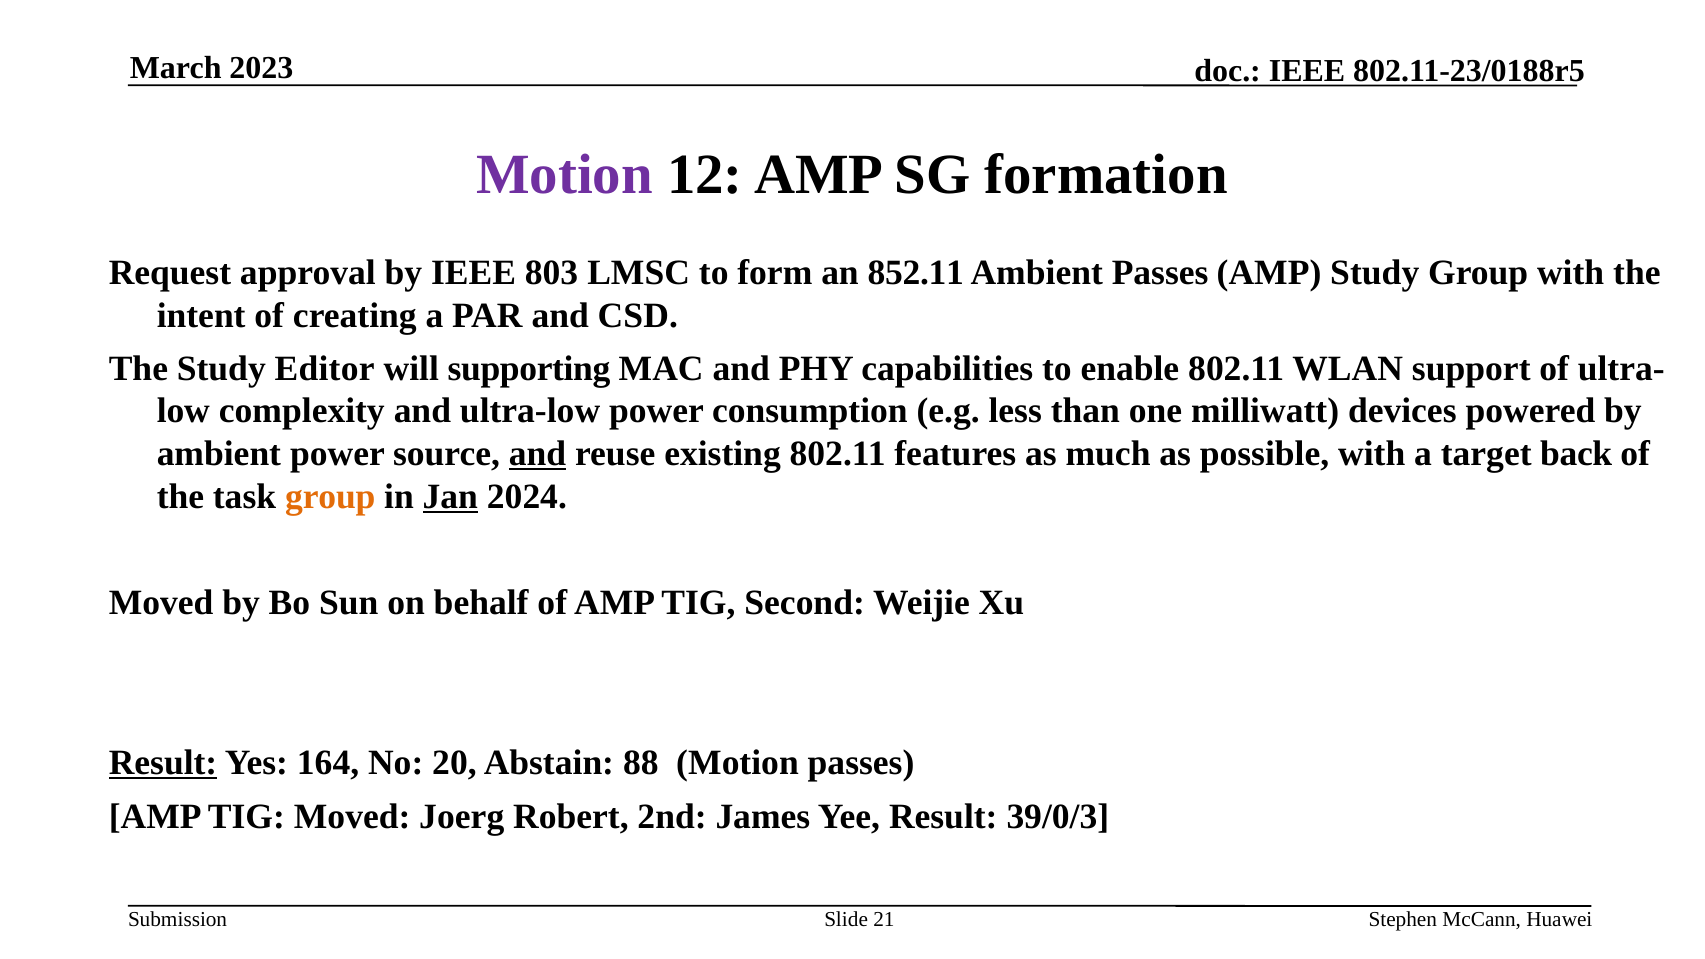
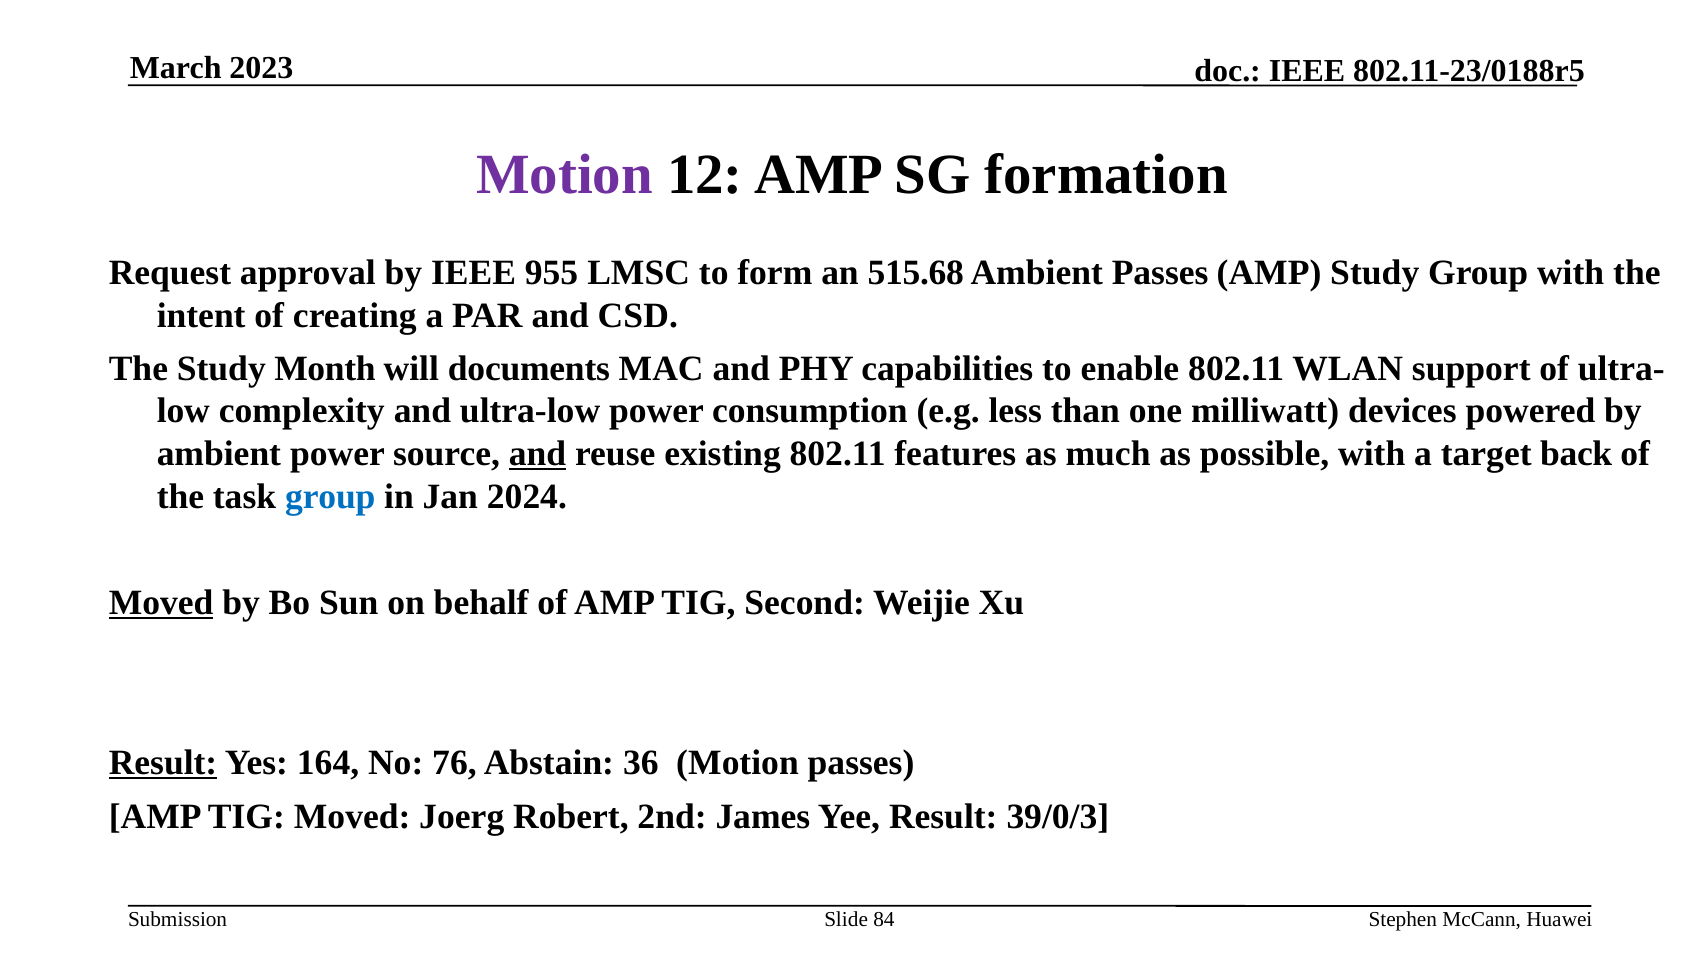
803: 803 -> 955 (552, 273)
852.11: 852.11 -> 515.68 (916, 273)
Editor: Editor -> Month (325, 369)
supporting: supporting -> documents (529, 369)
group colour: orange -> blue (330, 497)
Jan underline: present -> none (450, 497)
Moved underline: none -> present (161, 603)
20: 20 -> 76 (454, 763)
88: 88 -> 36 (641, 763)
21: 21 -> 84 (884, 920)
